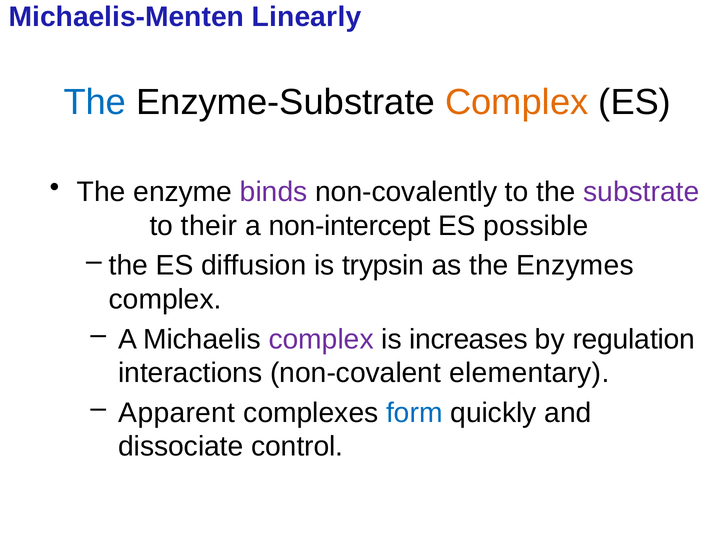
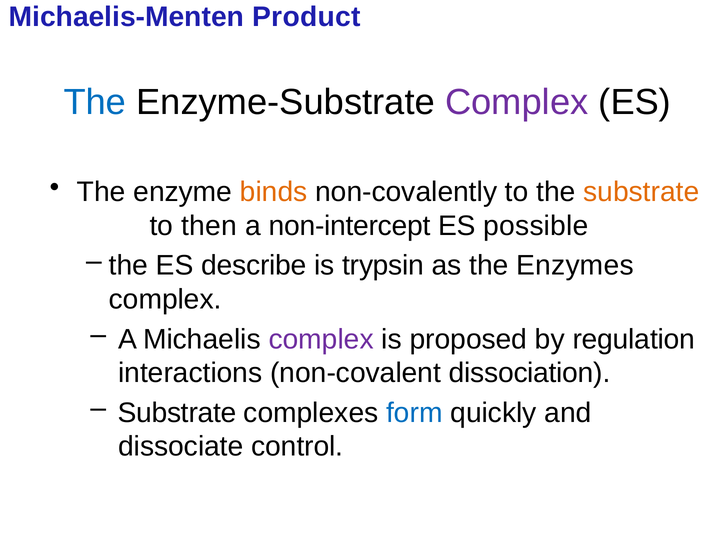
Linearly: Linearly -> Product (306, 17)
Complex colour: orange -> purple (517, 102)
binds colour: purple -> orange (274, 192)
substrate colour: purple -> orange (641, 192)
their: their -> then (209, 226)
diffusion: diffusion -> describe (254, 266)
increases: increases -> proposed (468, 339)
elementary: elementary -> dissociation (530, 373)
Apparent: Apparent -> Substrate (177, 413)
